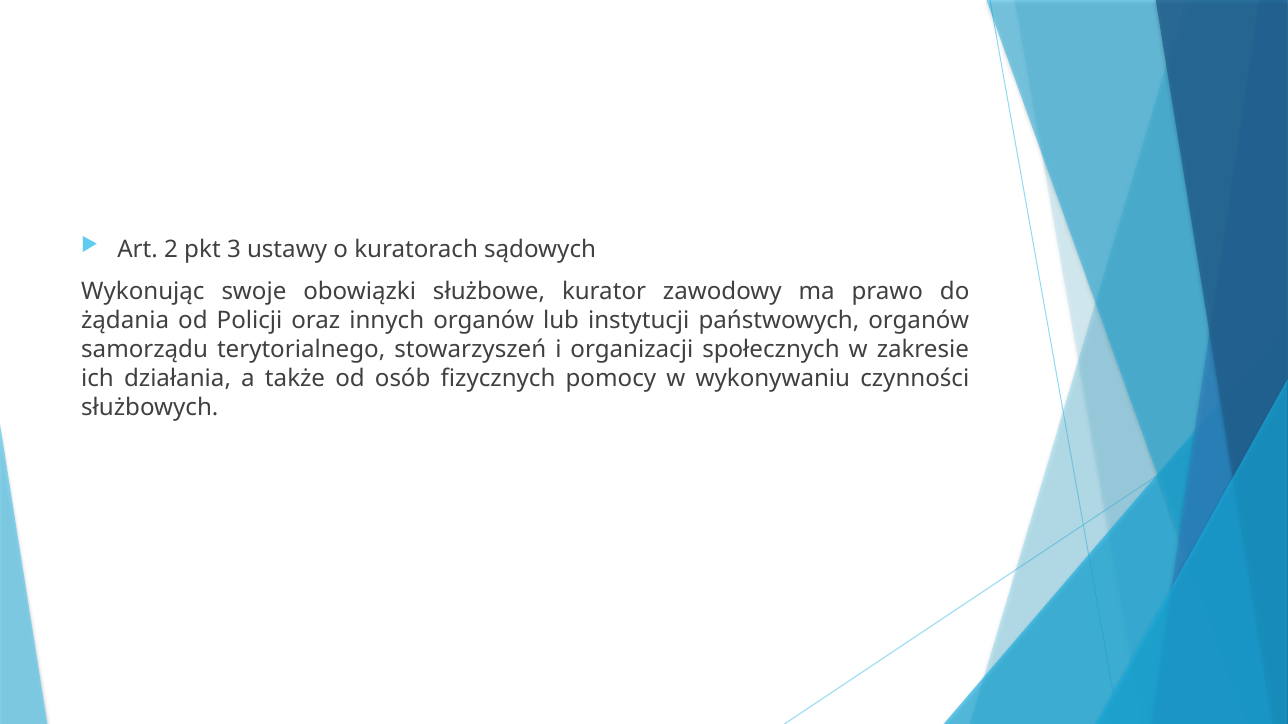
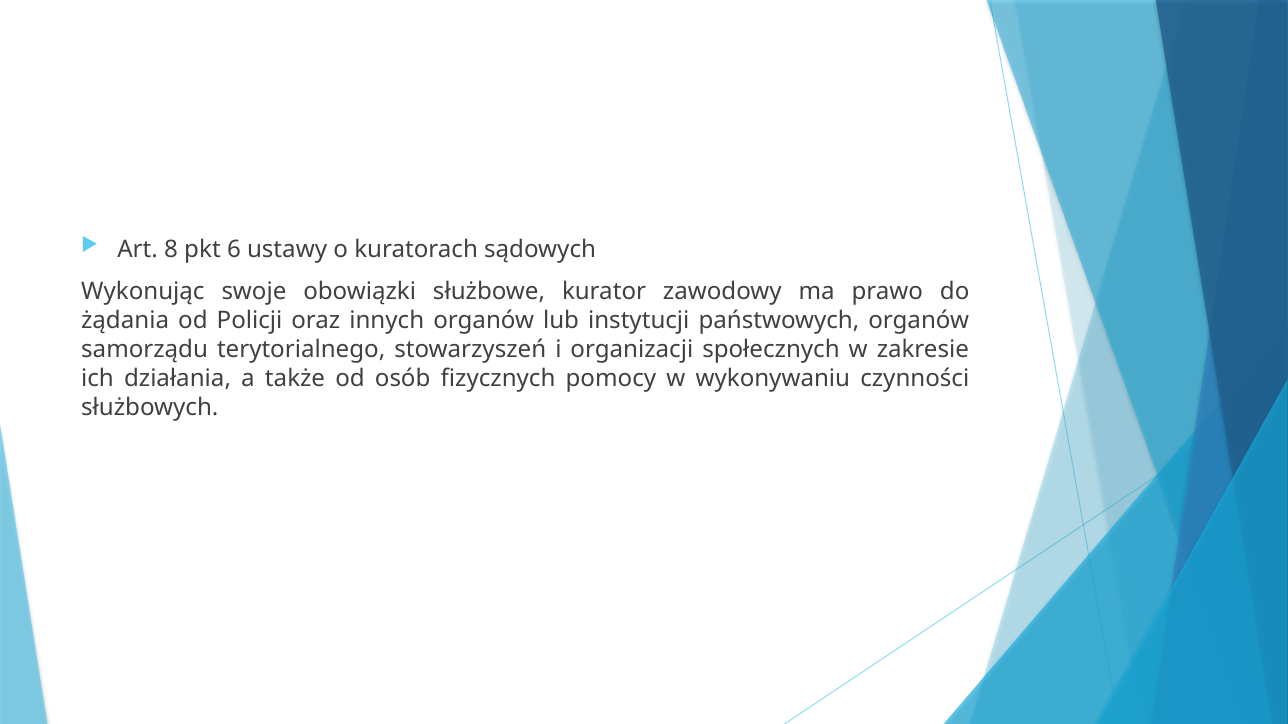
2: 2 -> 8 (171, 249)
3: 3 -> 6 (234, 249)
